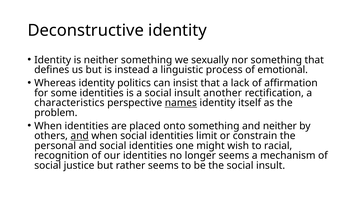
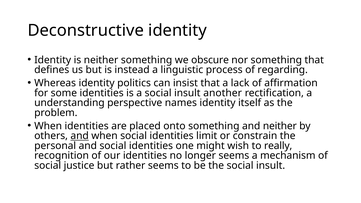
sexually: sexually -> obscure (210, 60)
emotional: emotional -> regarding (283, 70)
characteristics: characteristics -> understanding (69, 103)
names underline: present -> none (181, 103)
racial: racial -> really (278, 146)
